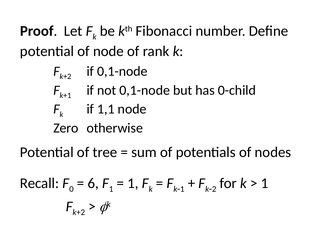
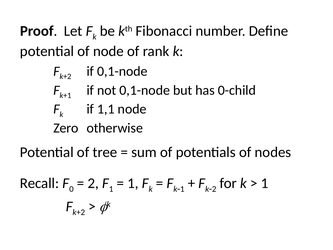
6: 6 -> 2 (93, 183)
